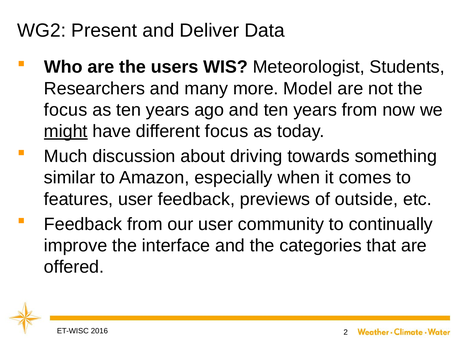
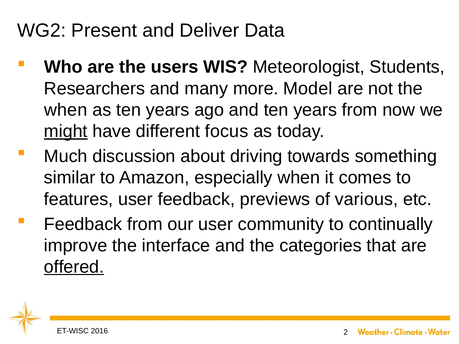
focus: focus -> when (66, 110)
outside: outside -> various (366, 199)
offered underline: none -> present (74, 267)
